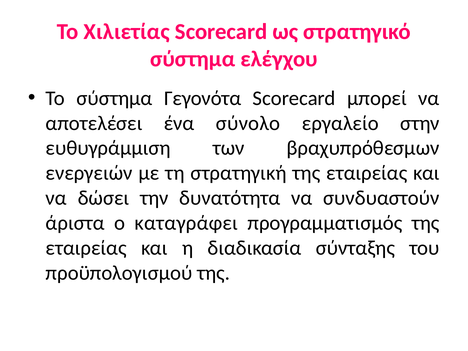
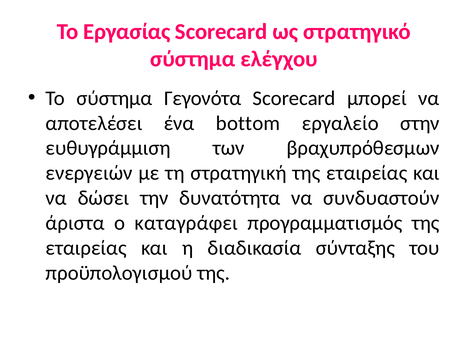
Χιλιετίας: Χιλιετίας -> Εργασίας (127, 32)
σύνολο: σύνολο -> bottom (248, 123)
